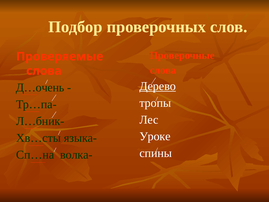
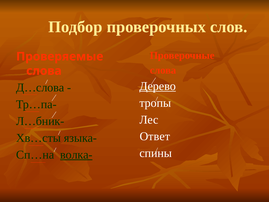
Д…очень: Д…очень -> Д…слова (40, 88)
Уроке: Уроке -> Ответ (155, 136)
волка- underline: none -> present (76, 154)
